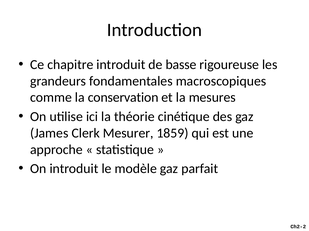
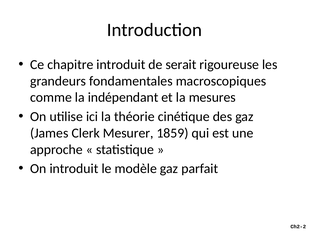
basse: basse -> serait (181, 65)
conservation: conservation -> indépendant (123, 98)
